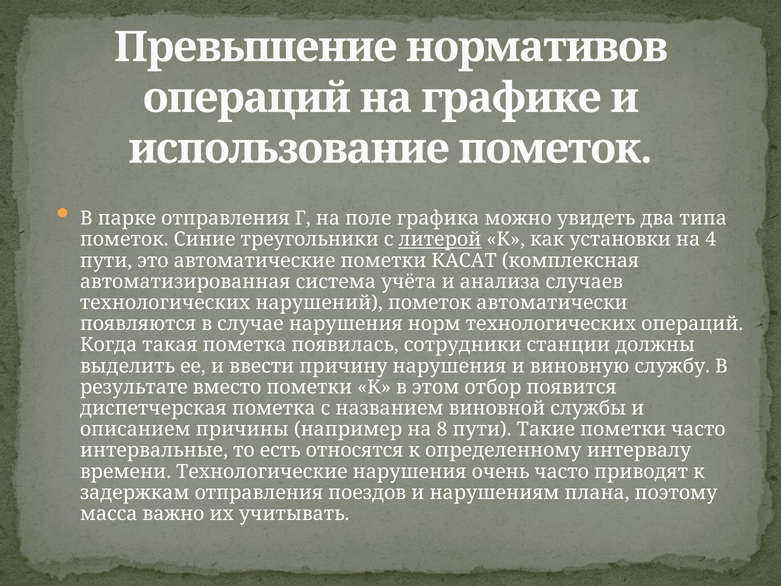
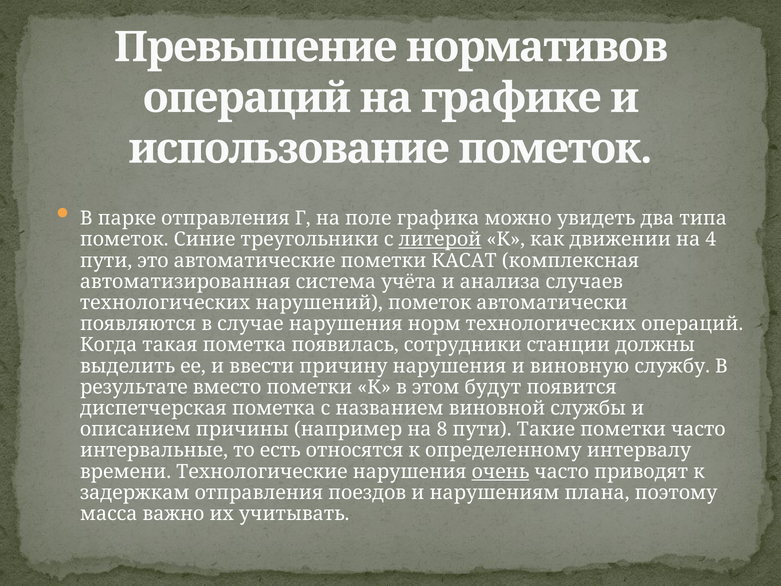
установки: установки -> движении (620, 239)
отбор: отбор -> будут (493, 387)
очень underline: none -> present (500, 471)
